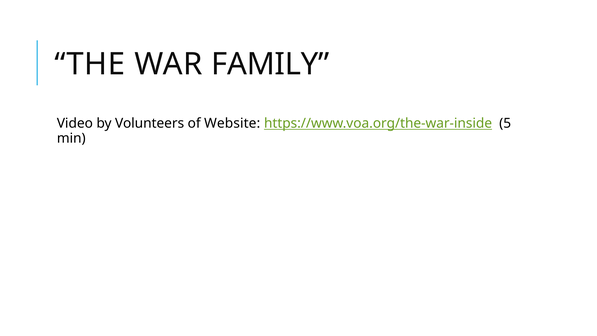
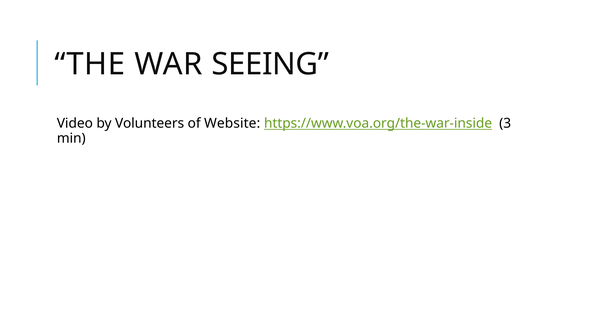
FAMILY: FAMILY -> SEEING (270, 64)
5: 5 -> 3 (505, 123)
